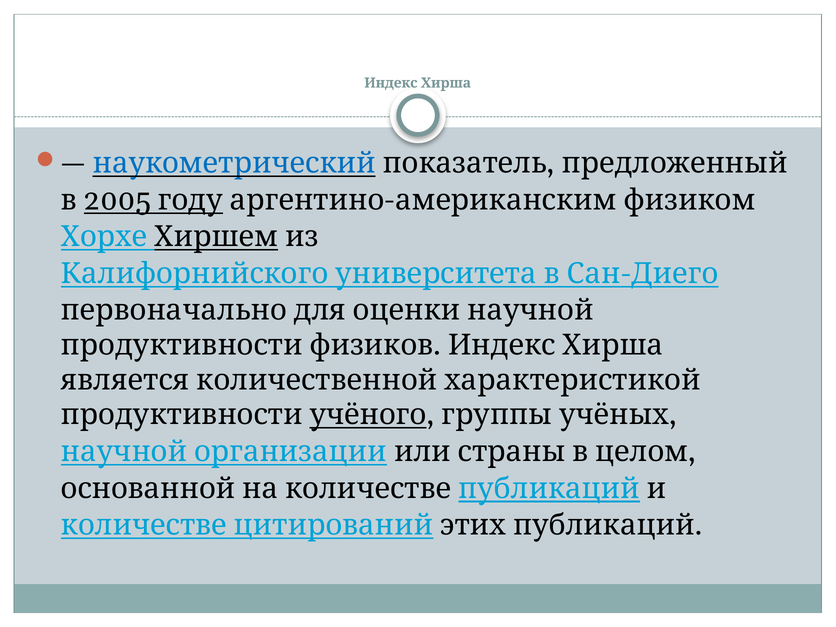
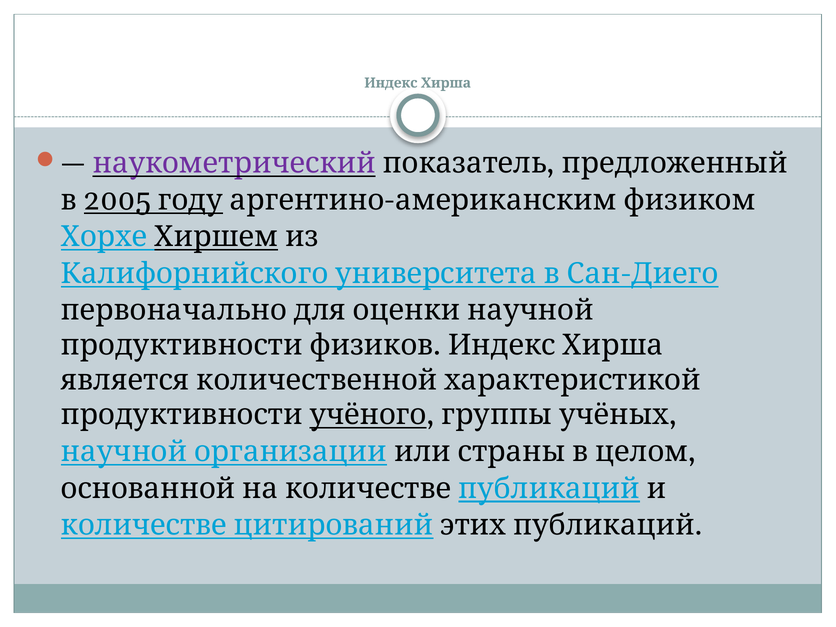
наукометрический colour: blue -> purple (234, 163)
